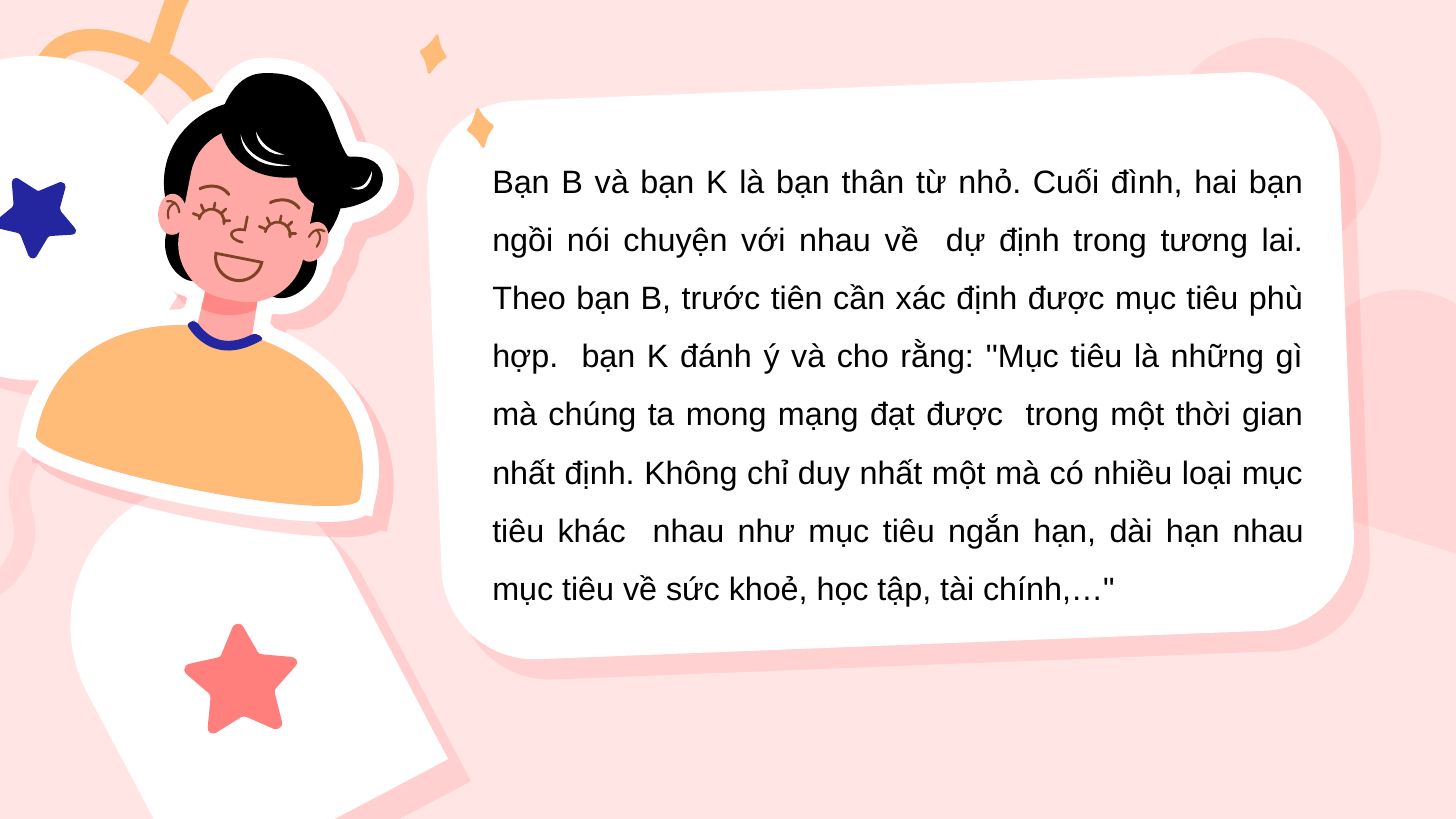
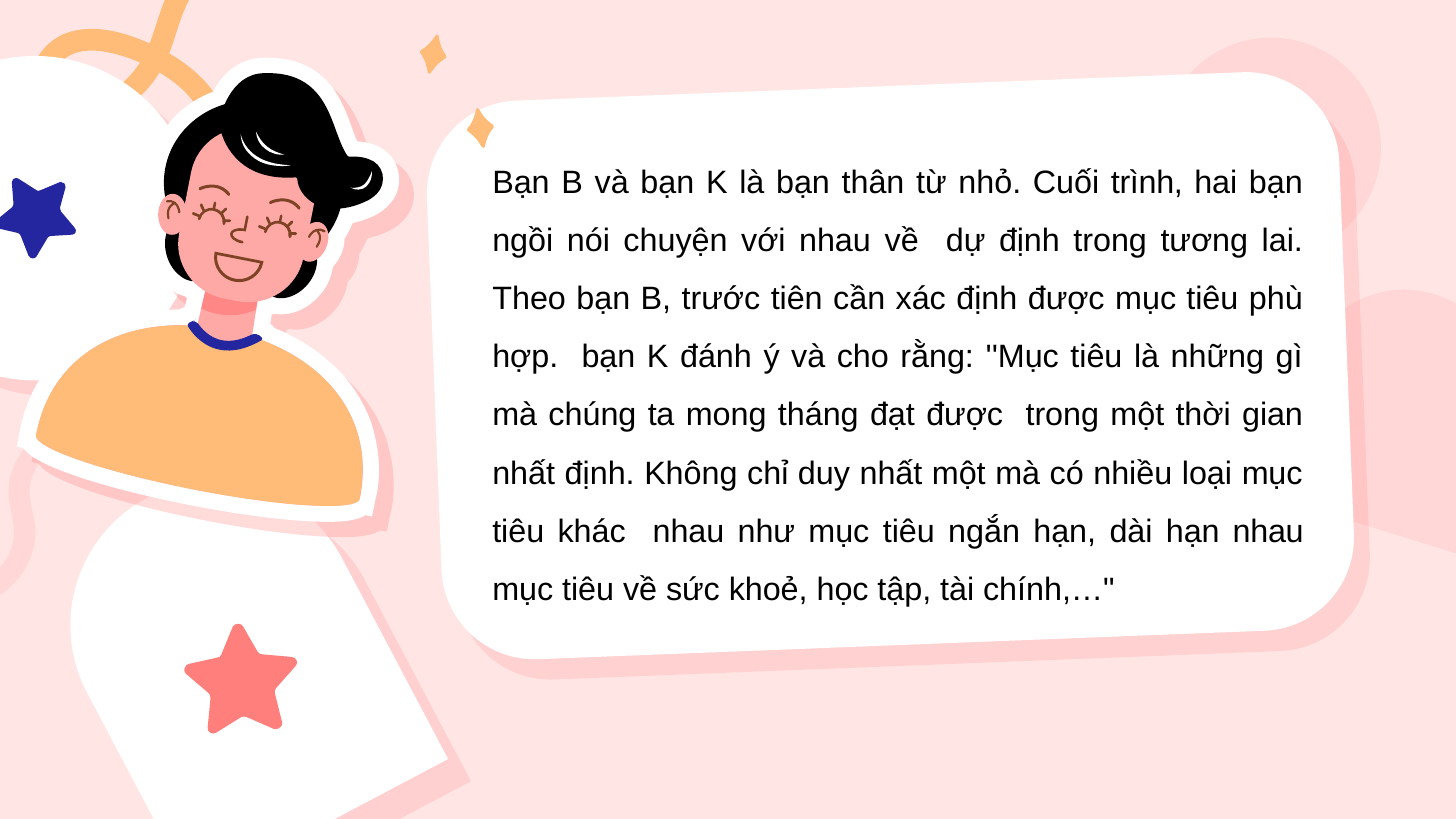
đình: đình -> trình (1147, 182)
mạng: mạng -> tháng (818, 415)
